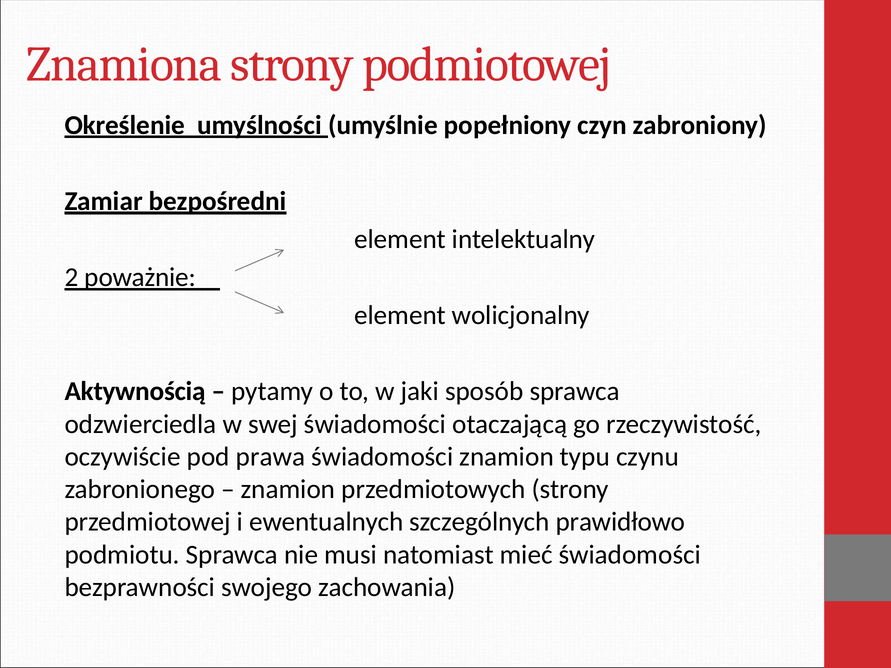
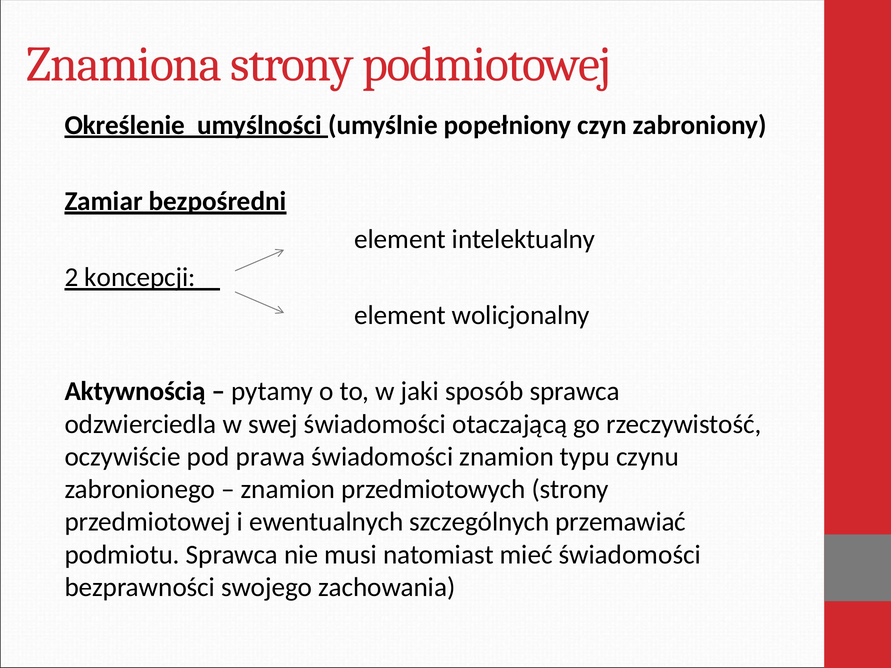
poważnie: poważnie -> koncepcji (140, 277)
prawidłowo: prawidłowo -> przemawiać (621, 522)
